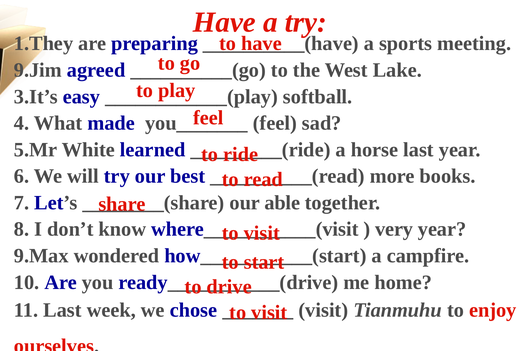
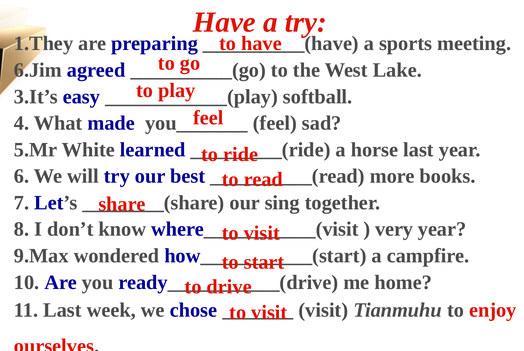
9.Jim: 9.Jim -> 6.Jim (38, 70)
able: able -> sing (282, 203)
